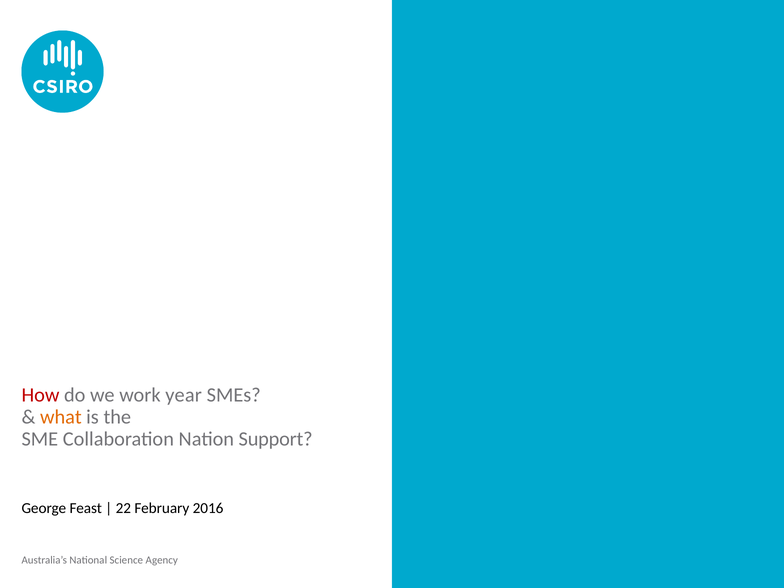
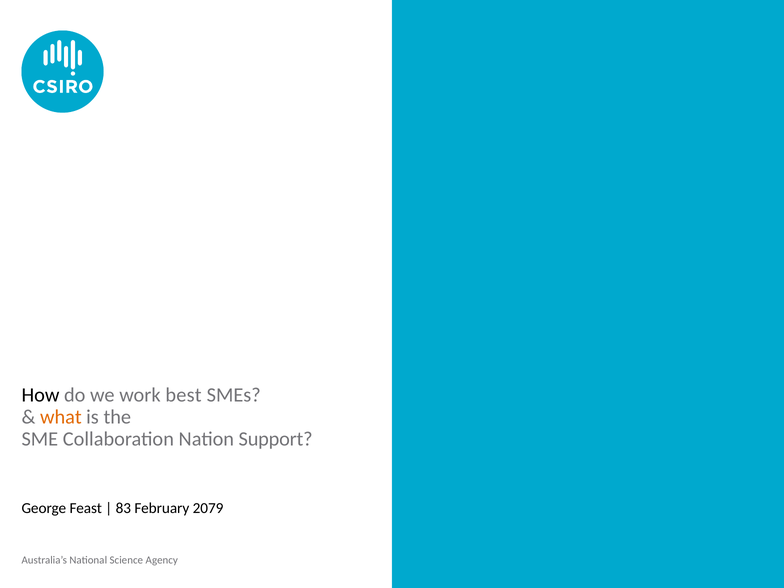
How colour: red -> black (40, 395)
year: year -> best (184, 395)
22: 22 -> 83 (123, 508)
2016: 2016 -> 2079 (208, 508)
